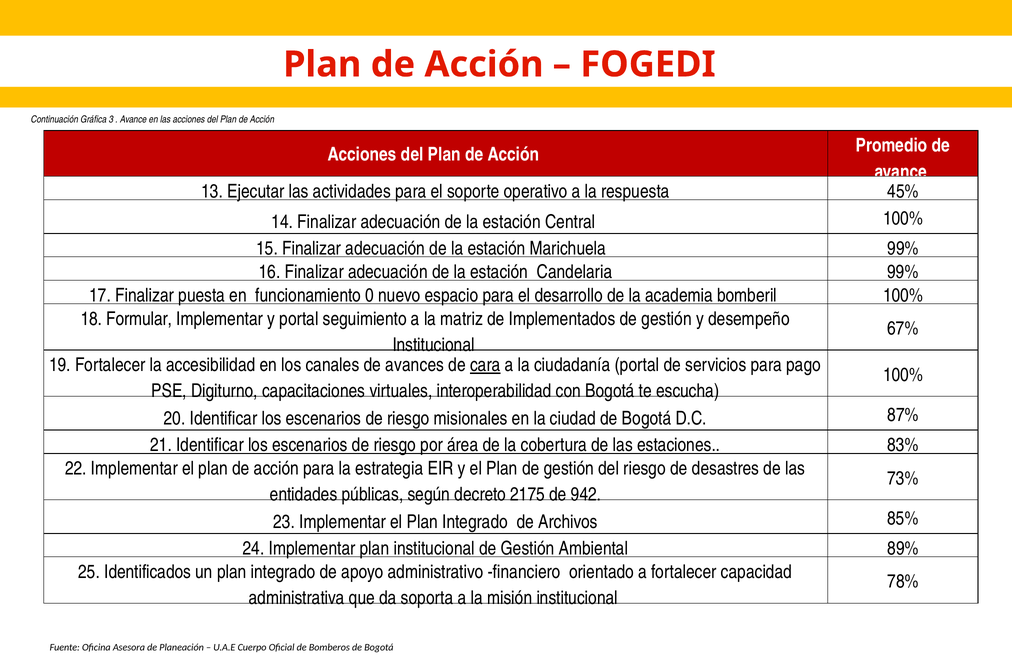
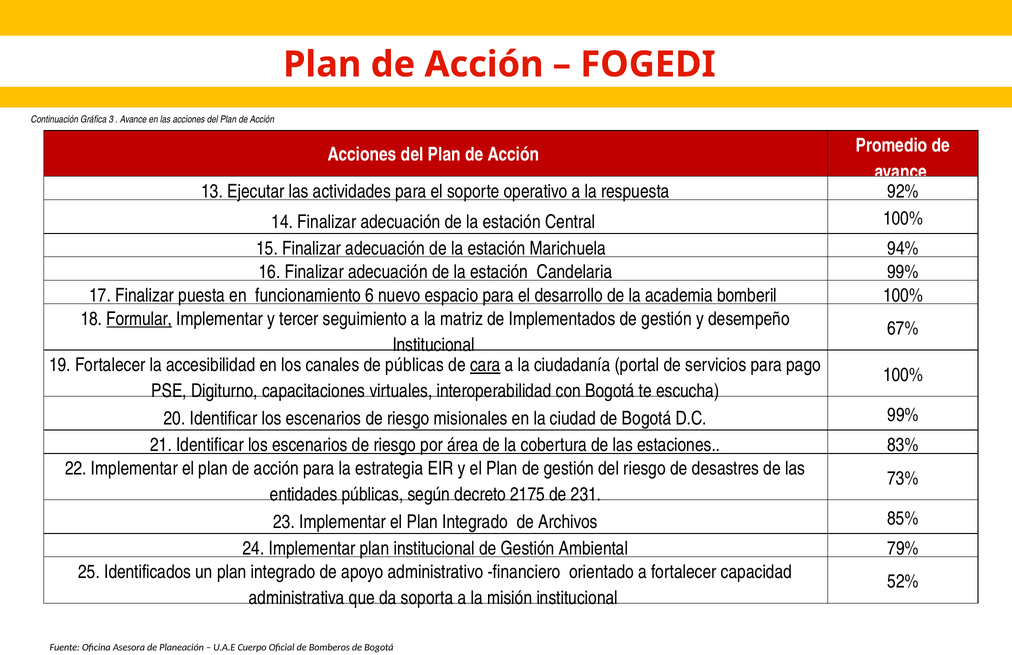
45%: 45% -> 92% (903, 191)
Marichuela 99%: 99% -> 94% (903, 248)
0: 0 -> 6 (370, 295)
Formular underline: none -> present (139, 319)
y portal: portal -> tercer (299, 319)
de avances: avances -> públicas (415, 365)
D.C 87%: 87% -> 99% (903, 415)
942: 942 -> 231 (586, 494)
89%: 89% -> 79% (903, 548)
78%: 78% -> 52% (903, 582)
